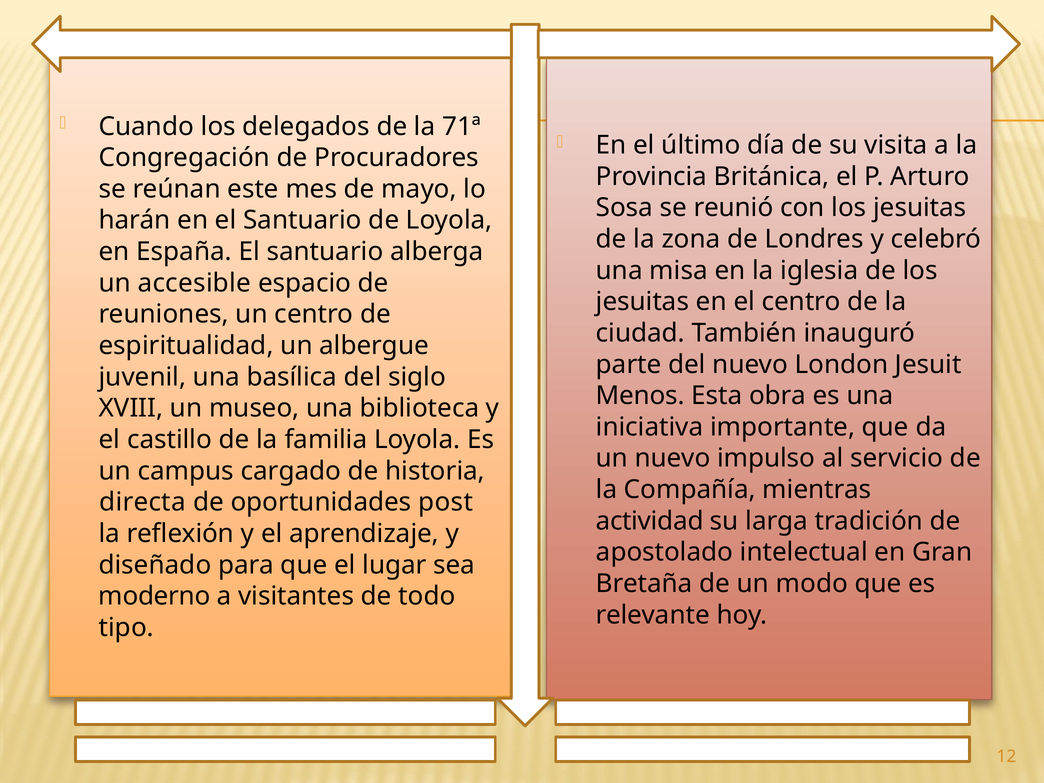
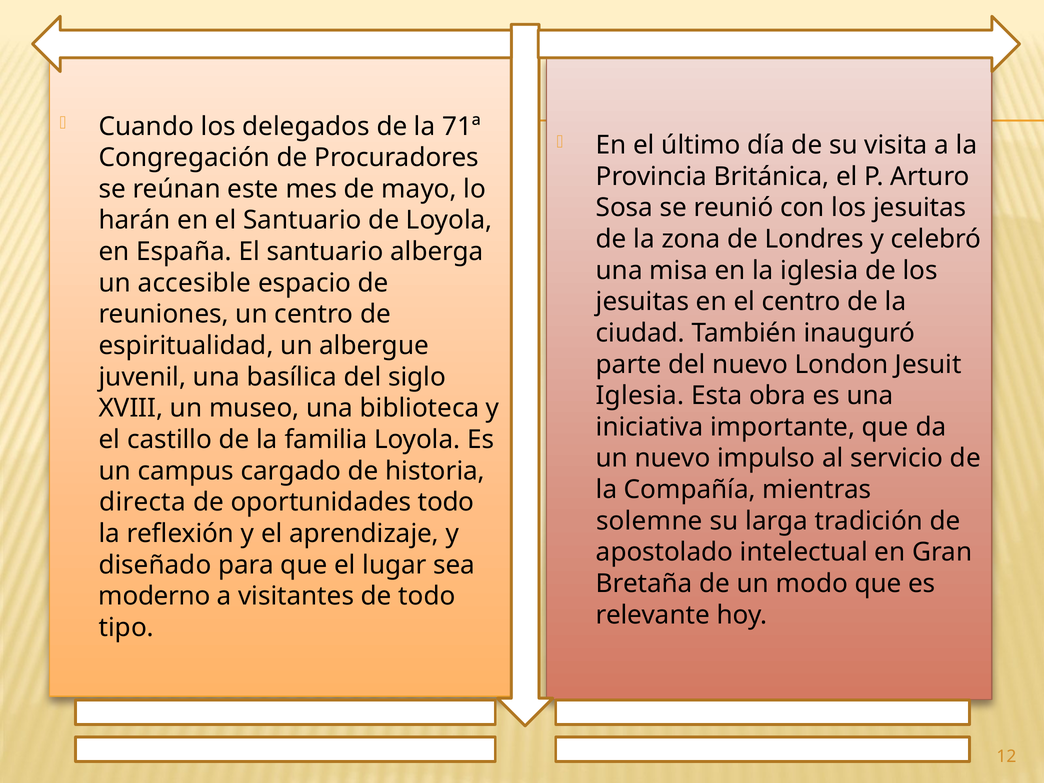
Menos: Menos -> Iglesia (640, 396)
oportunidades post: post -> todo (446, 502)
actividad: actividad -> solemne (649, 521)
